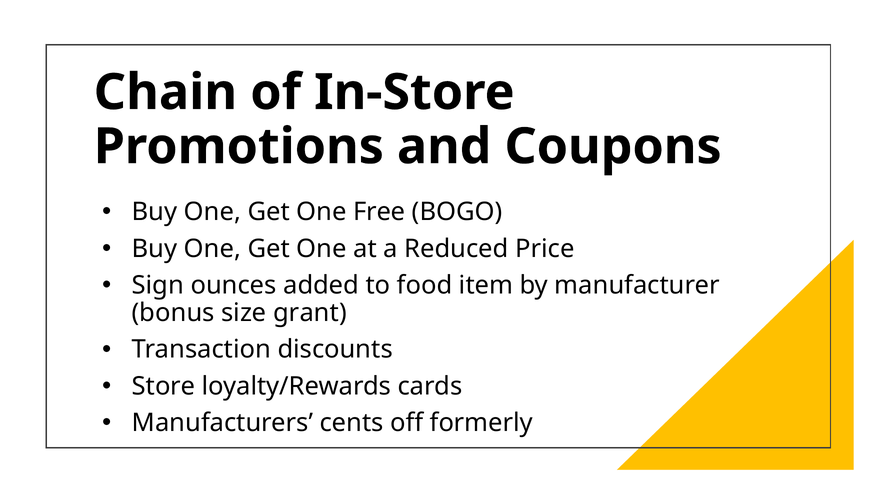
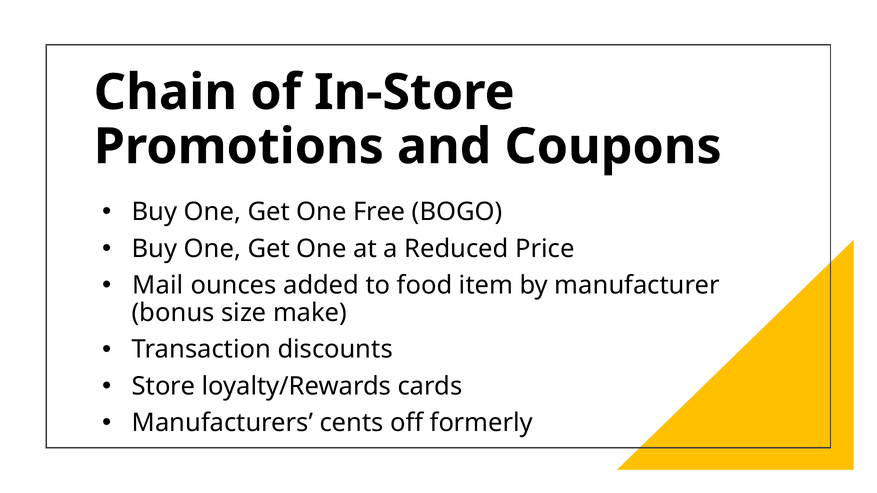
Sign: Sign -> Mail (158, 286)
grant: grant -> make (310, 313)
